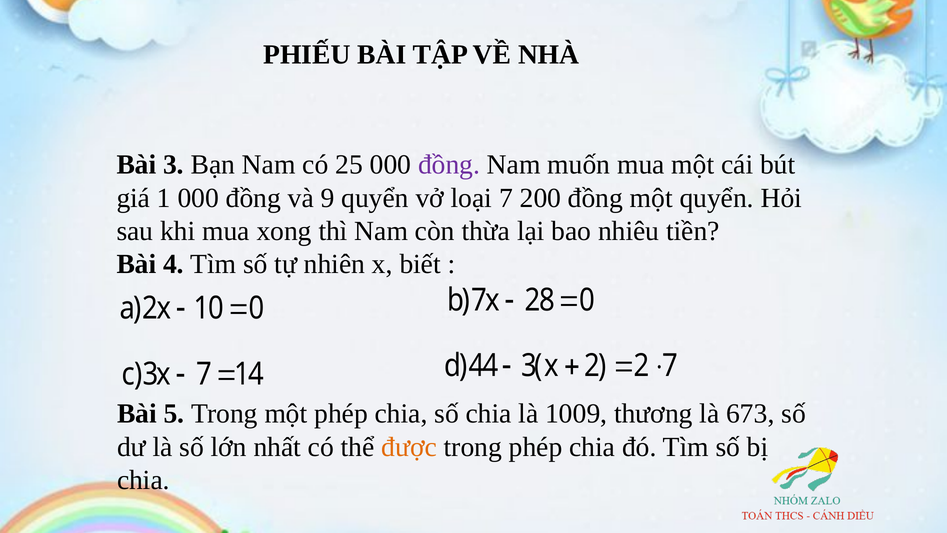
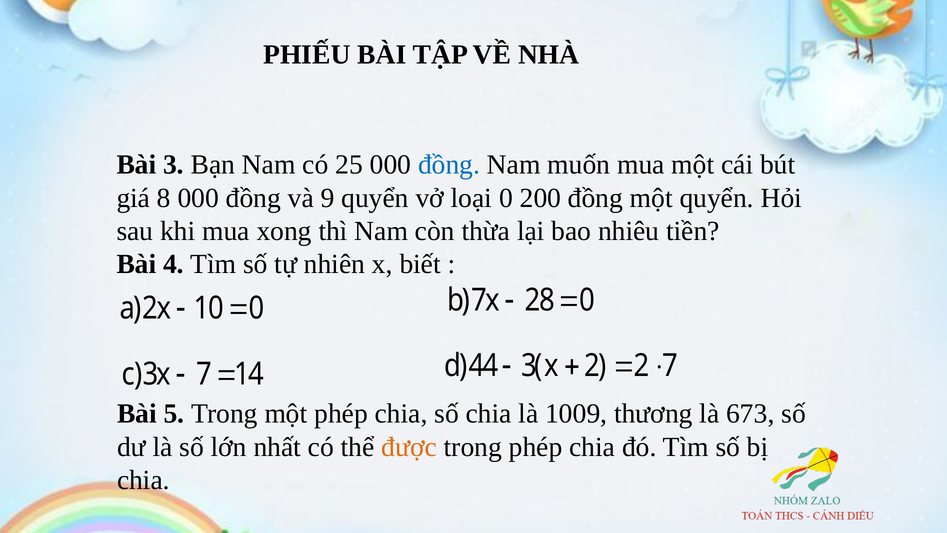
đồng colour: purple -> blue (449, 165)
1: 1 -> 8 (164, 198)
loại 7: 7 -> 0 (506, 198)
